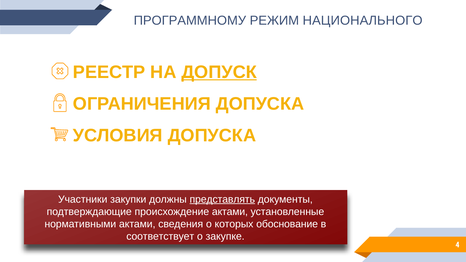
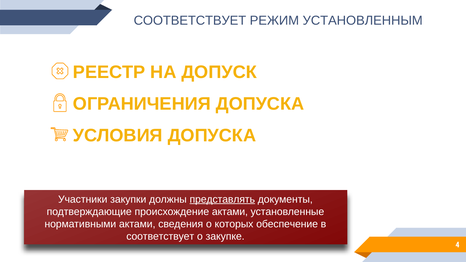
ПРОГРАММНОМУ: ПРОГРАММНОМУ -> СООТВЕТСТВУЕТ (190, 20)
НАЦИОНАЛЬНОГО: НАЦИОНАЛЬНОГО -> УСТАНОВЛЕННЫМ (363, 20)
ДОПУСК underline: present -> none (219, 72)
обоснование: обоснование -> обеспечение (287, 224)
